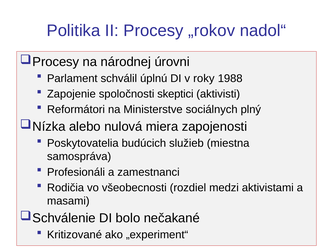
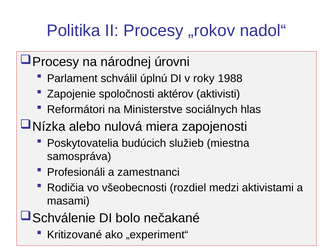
skeptici: skeptici -> aktérov (175, 94)
plný: plný -> hlas (251, 109)
